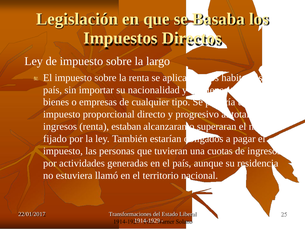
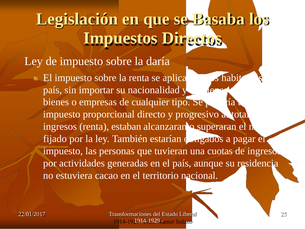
largo: largo -> daría (158, 61)
llamó: llamó -> cacao (107, 175)
